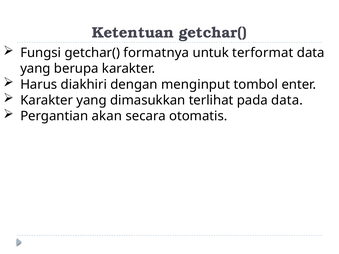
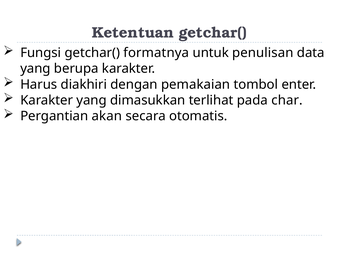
terformat: terformat -> penulisan (263, 53)
menginput: menginput -> pemakaian (196, 85)
pada data: data -> char (287, 100)
